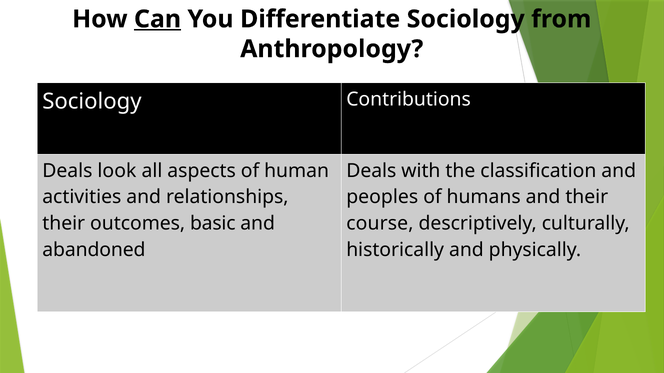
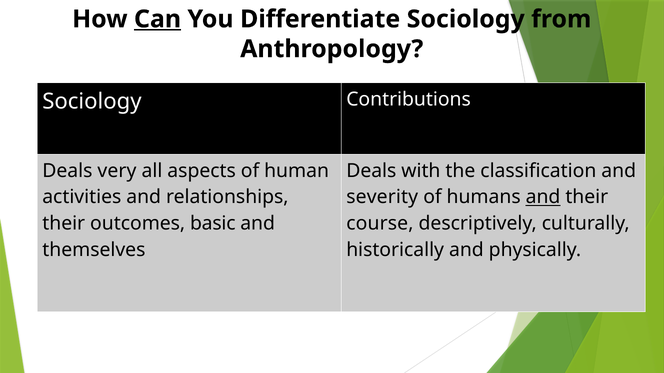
look: look -> very (117, 171)
peoples: peoples -> severity (382, 197)
and underline: none -> present (543, 197)
abandoned: abandoned -> themselves (94, 250)
